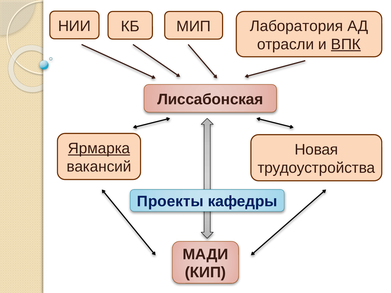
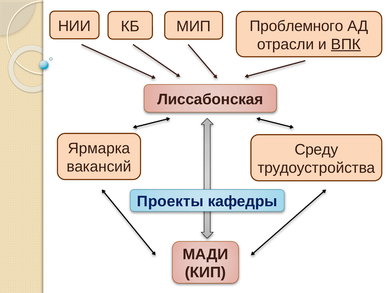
Лаборатория: Лаборатория -> Проблемного (297, 26)
Ярмарка underline: present -> none (99, 149)
Новая: Новая -> Среду (316, 150)
